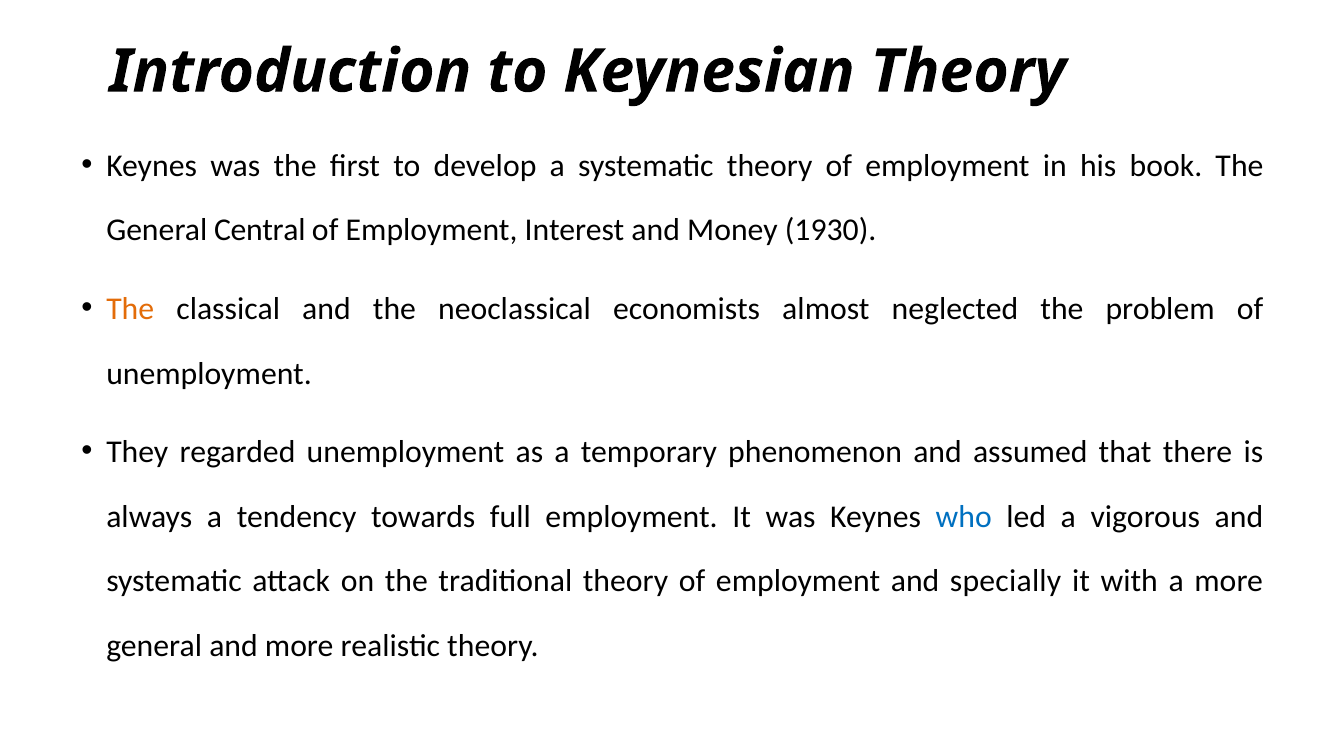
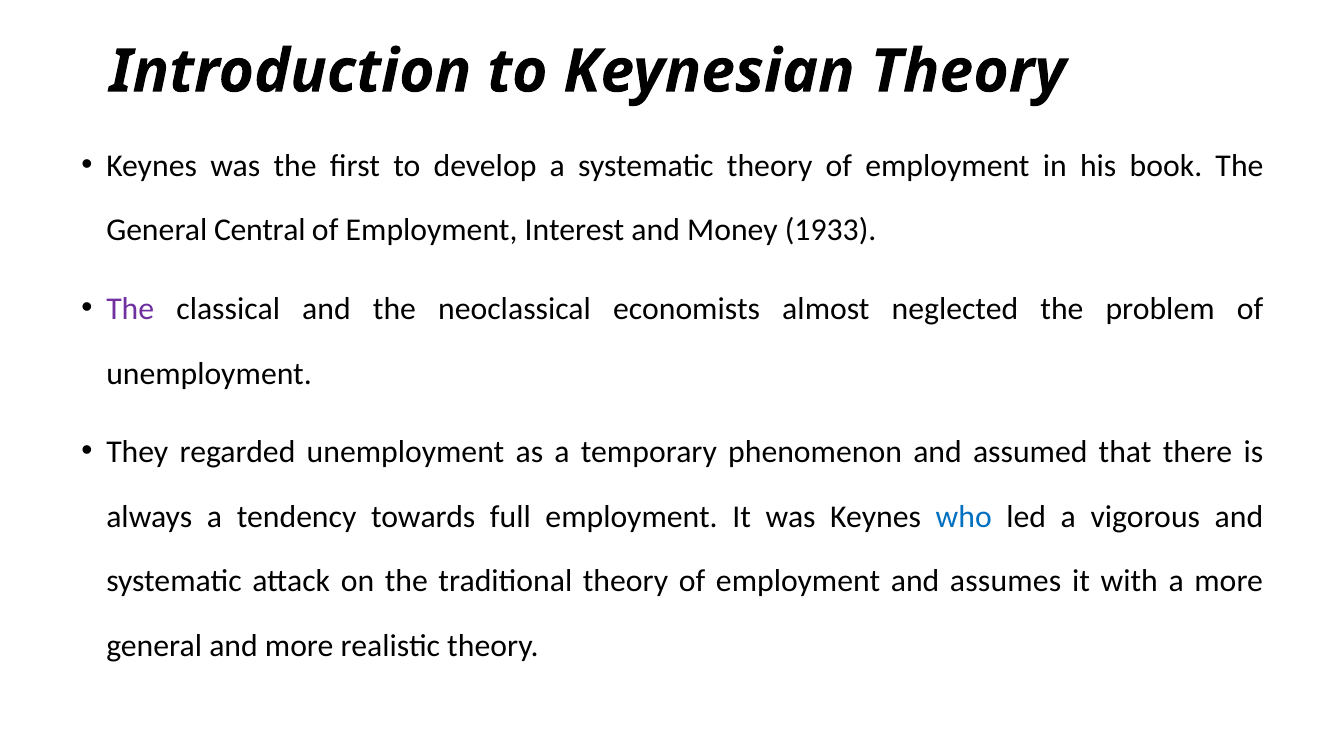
1930: 1930 -> 1933 (831, 231)
The colour: orange -> purple (130, 309)
specially: specially -> assumes (1006, 582)
